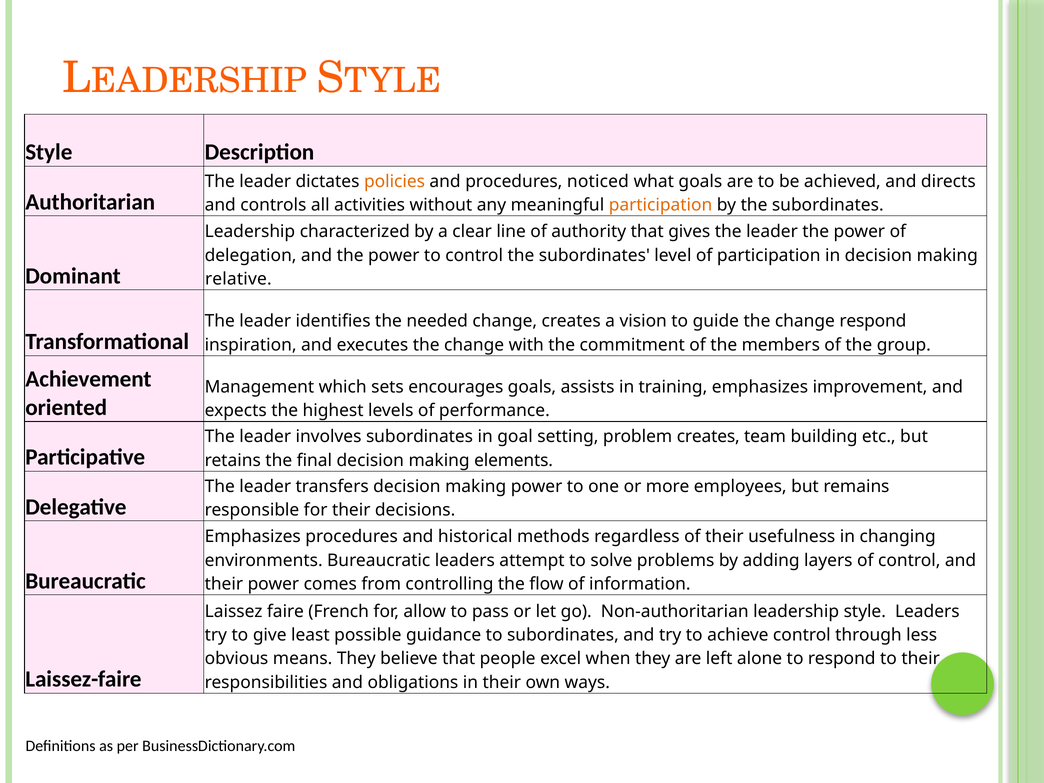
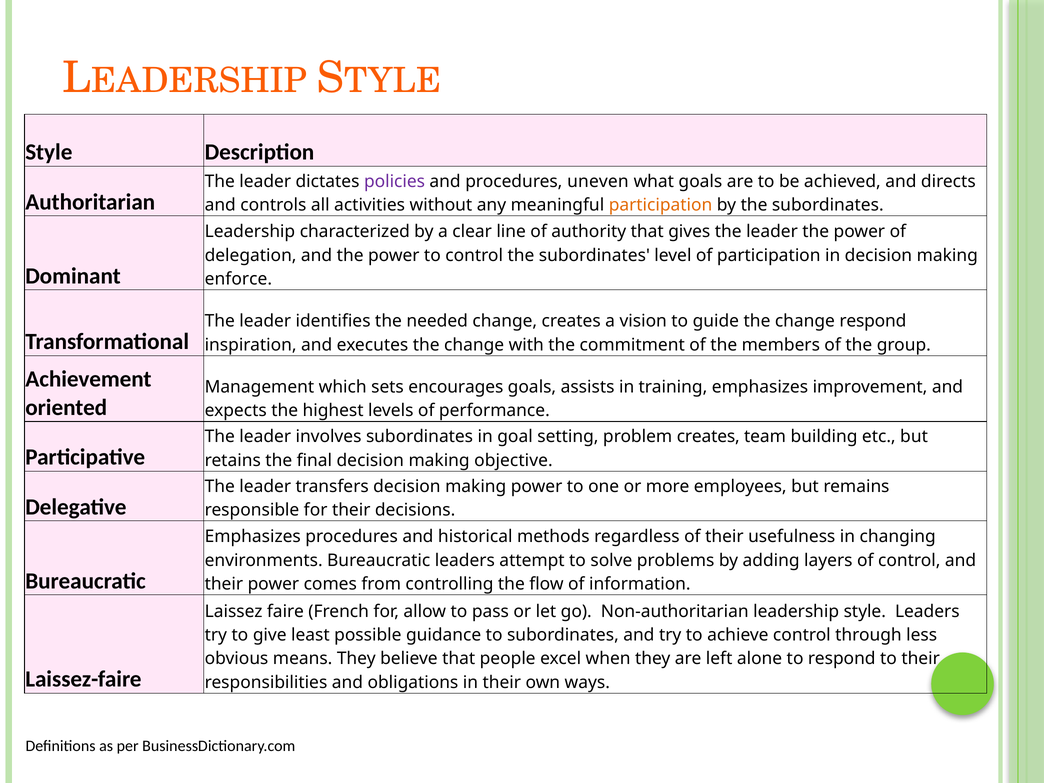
policies colour: orange -> purple (395, 181)
noticed: noticed -> uneven (598, 181)
relative: relative -> enforce (238, 279)
elements: elements -> objective (513, 460)
